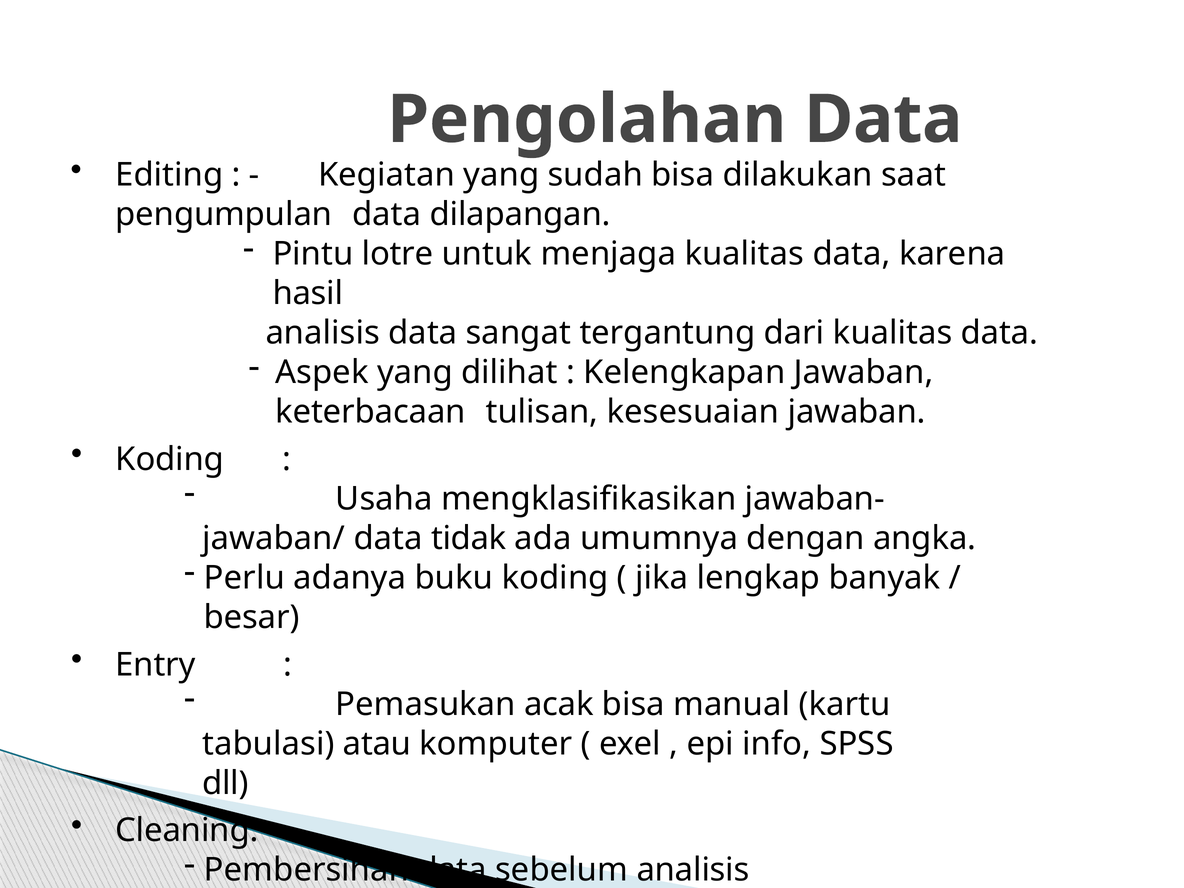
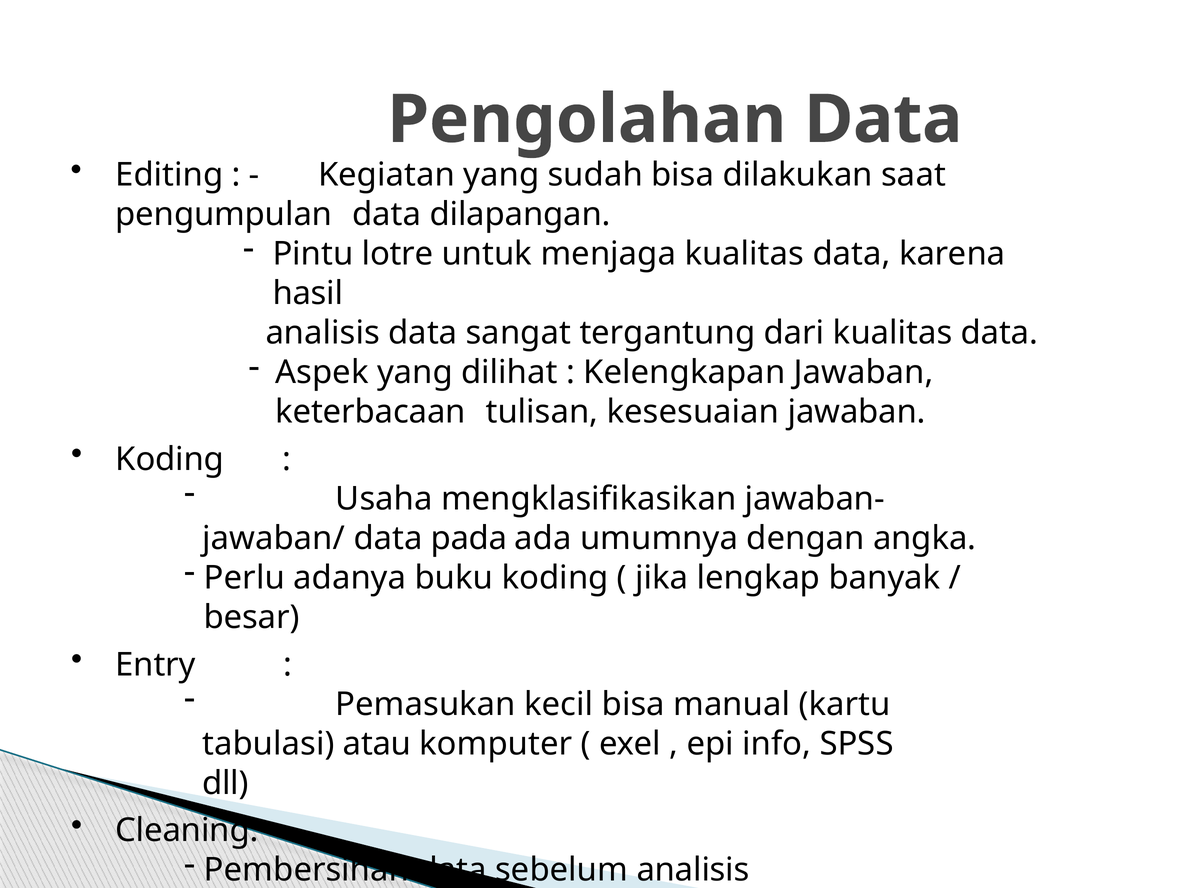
tidak: tidak -> pada (469, 538)
acak: acak -> kecil (559, 704)
